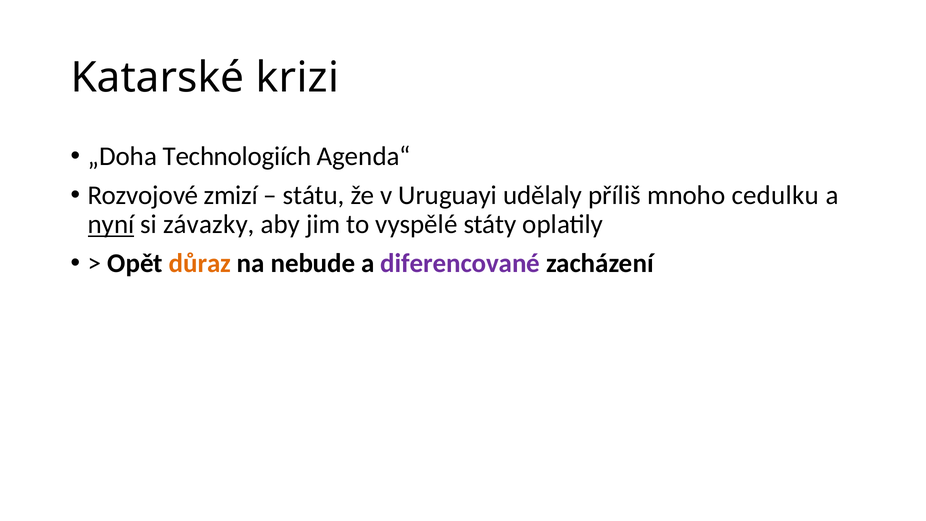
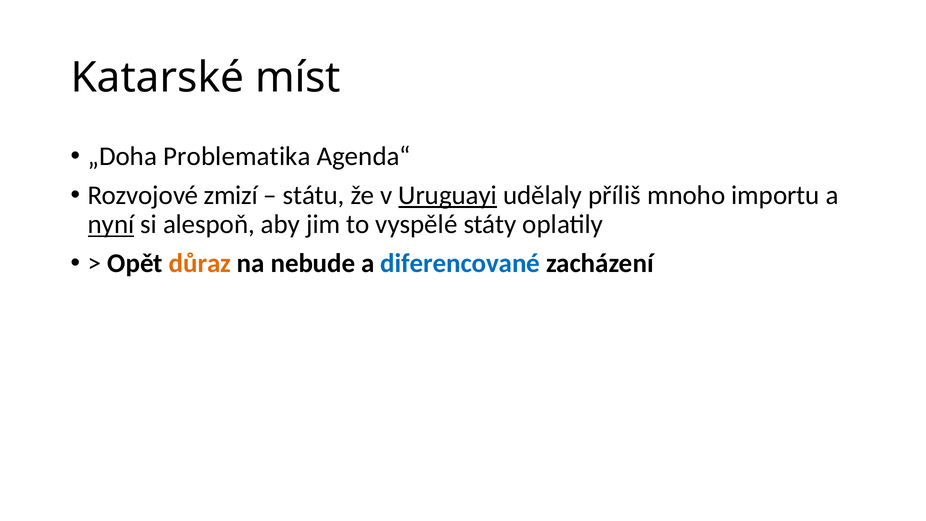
krizi: krizi -> míst (298, 78)
Technologiích: Technologiích -> Problematika (237, 157)
Uruguayi underline: none -> present (448, 195)
cedulku: cedulku -> importu (775, 195)
závazky: závazky -> alespoň (209, 224)
diferencované colour: purple -> blue (460, 263)
